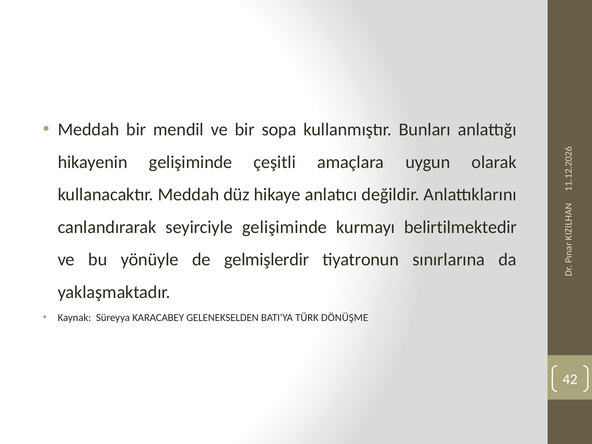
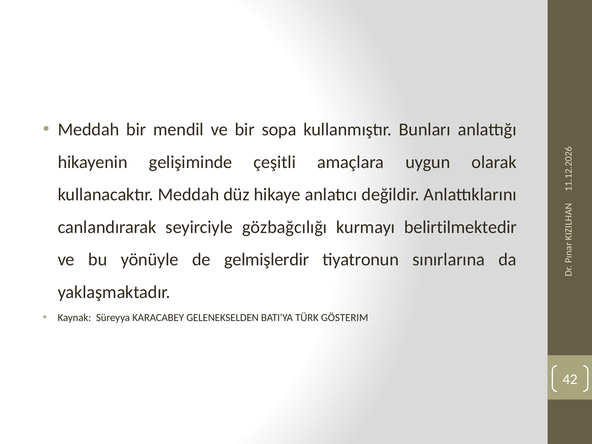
seyirciyle gelişiminde: gelişiminde -> gözbağcılığı (285, 227)
DÖNÜŞME: DÖNÜŞME -> GÖSTERIM (345, 318)
